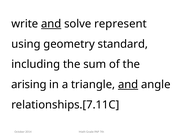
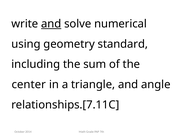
represent: represent -> numerical (121, 24)
arising: arising -> center (29, 84)
and underline: present -> none (128, 84)
